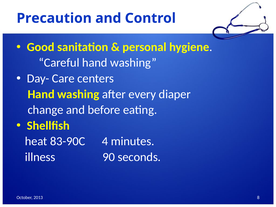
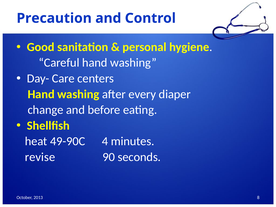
83-90C: 83-90C -> 49-90C (68, 141)
illness: illness -> revise (40, 157)
